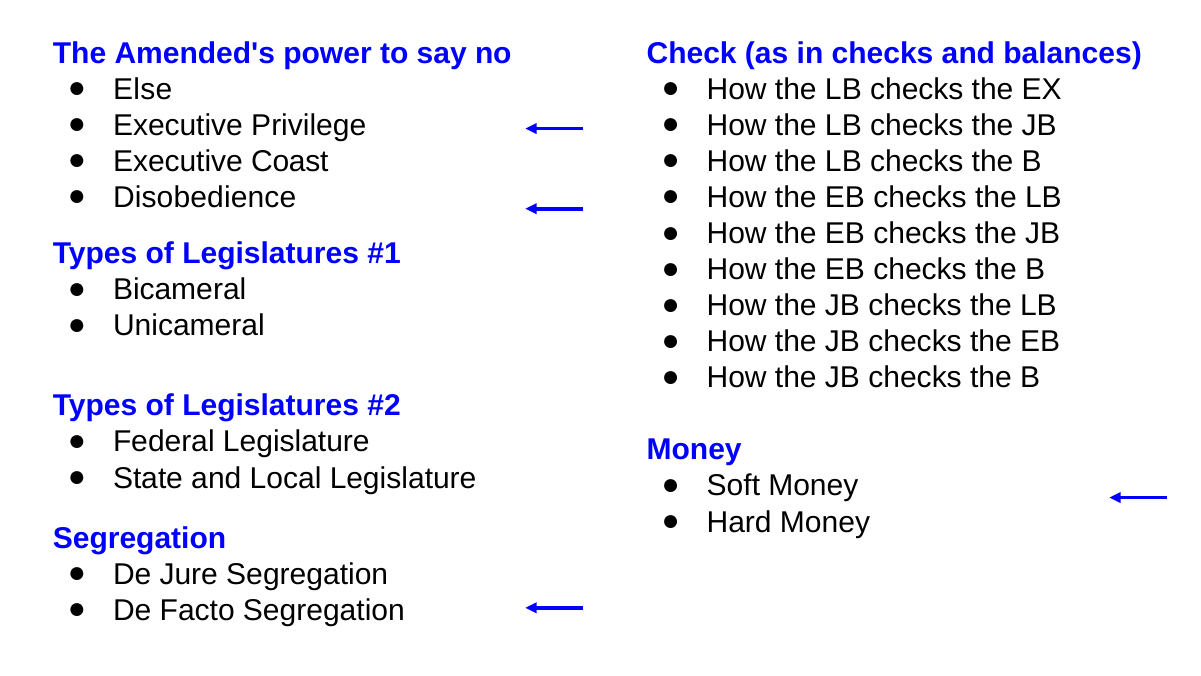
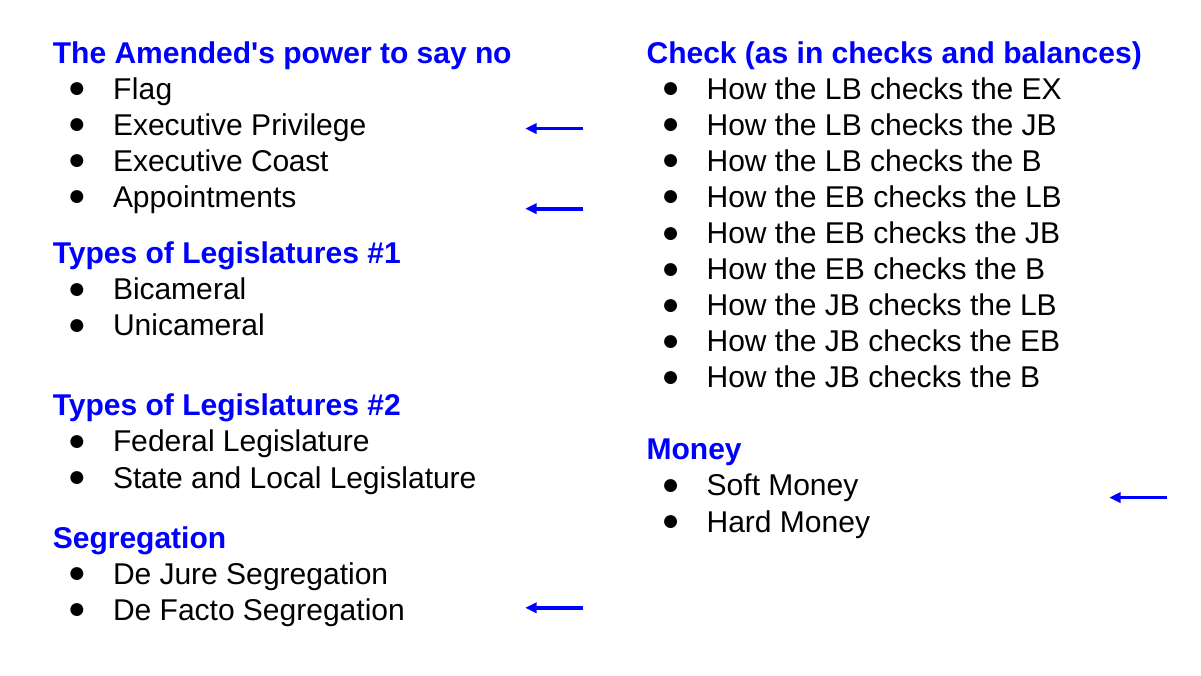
Else: Else -> Flag (143, 89)
Disobedience: Disobedience -> Appointments (205, 198)
